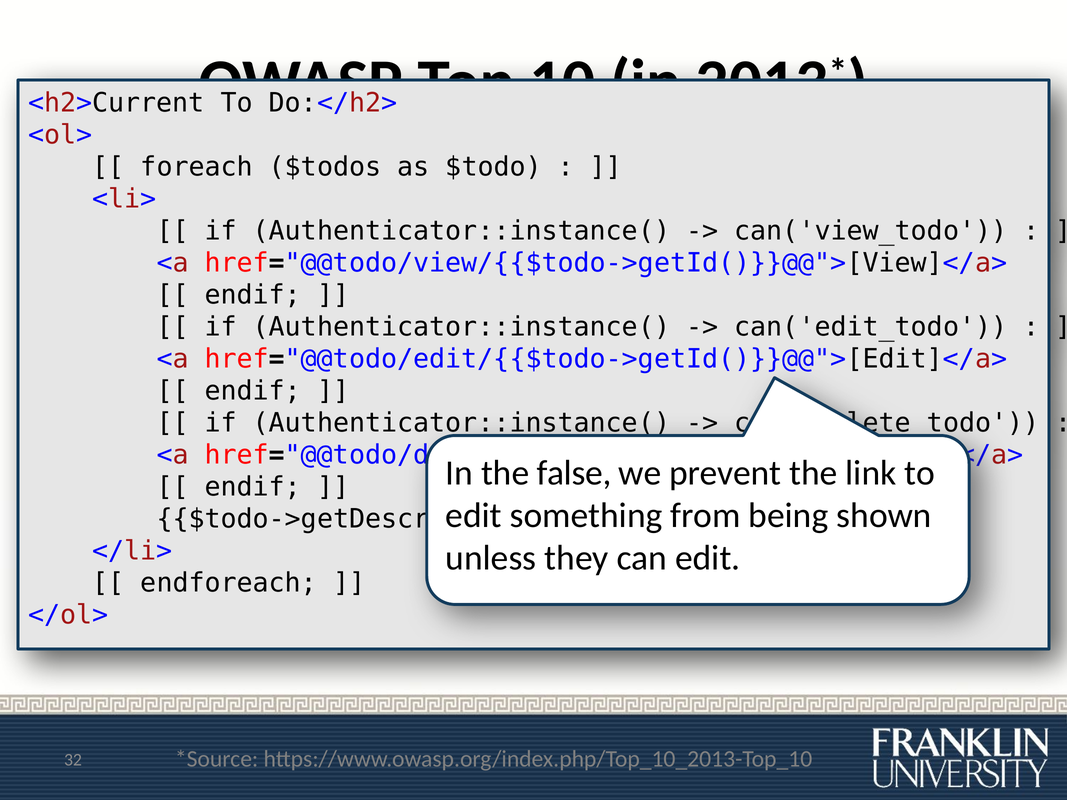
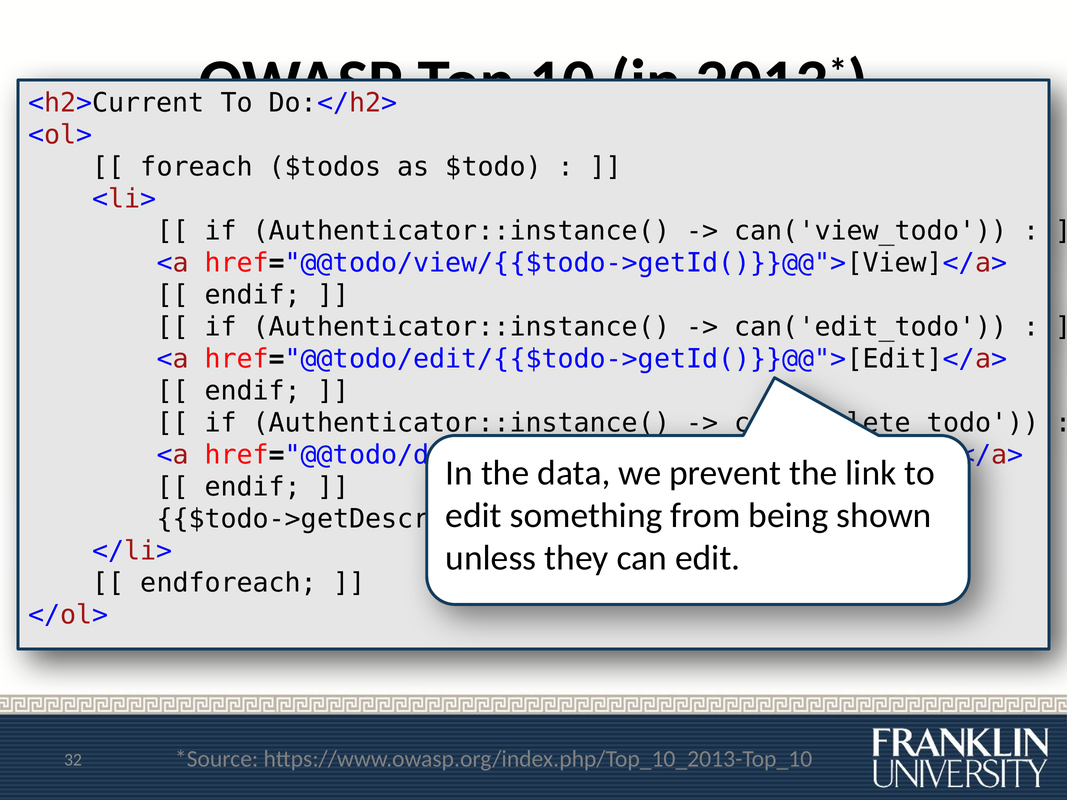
false: false -> data (574, 473)
